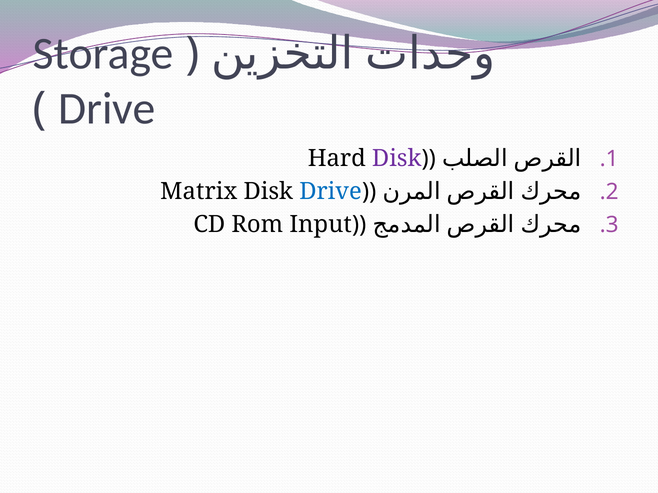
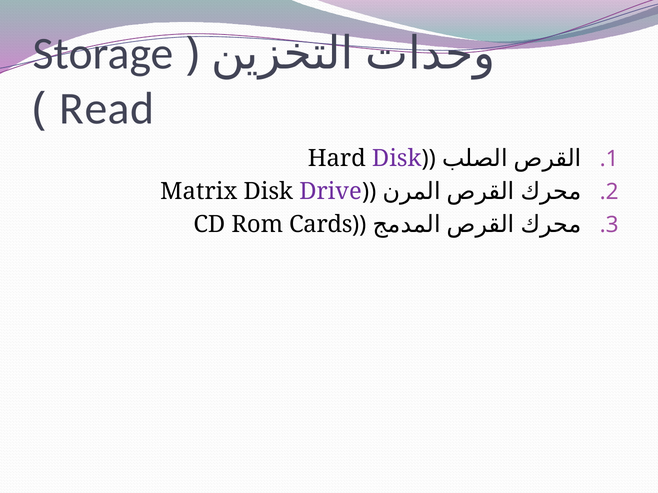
Drive: Drive -> Read (107, 109)
Drive colour: blue -> purple (331, 192)
Input: Input -> Cards (321, 225)
